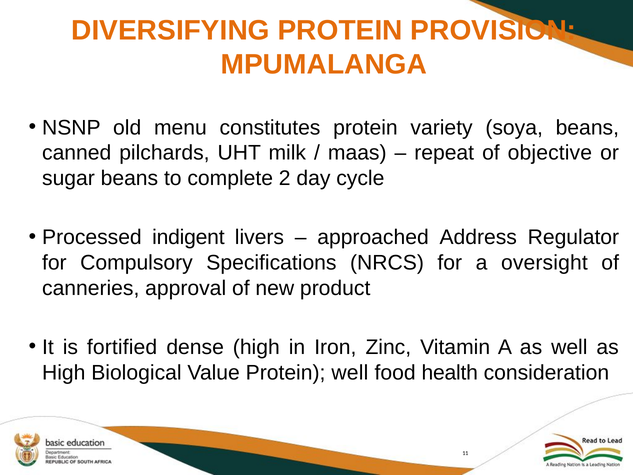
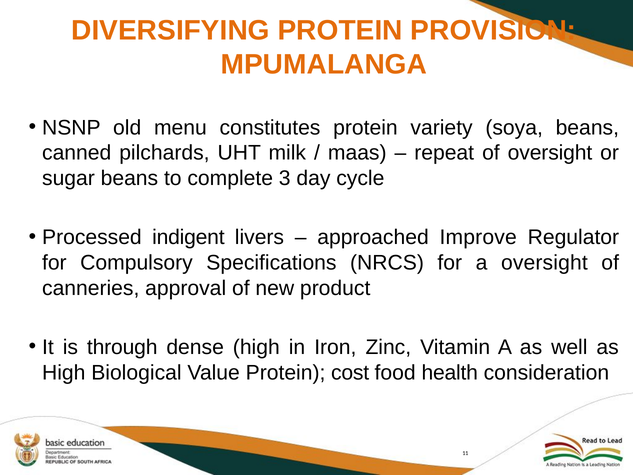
of objective: objective -> oversight (550, 153)
2: 2 -> 3 (285, 178)
Address: Address -> Improve (478, 237)
fortified: fortified -> through (122, 347)
Protein well: well -> cost (350, 372)
